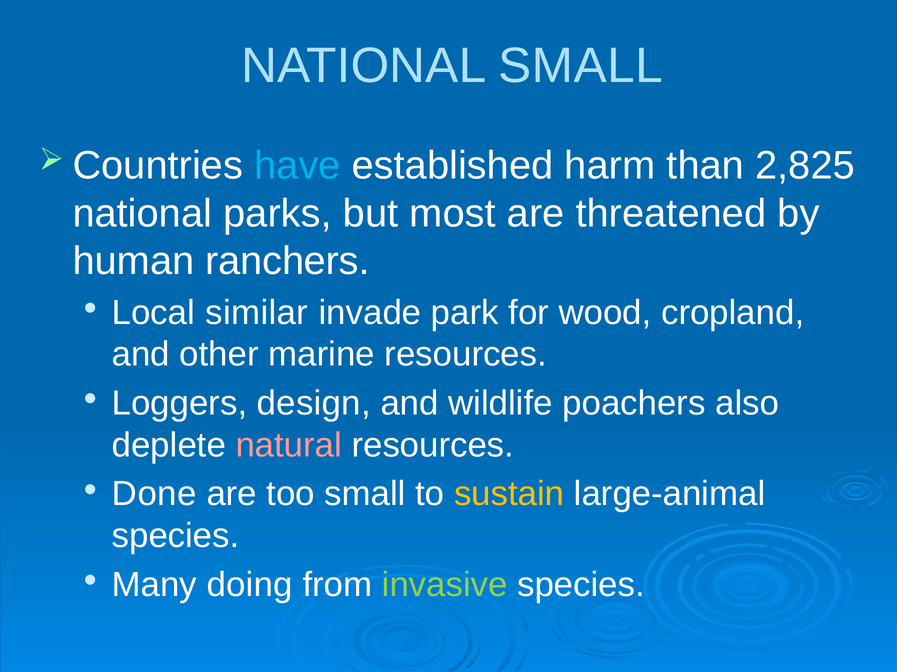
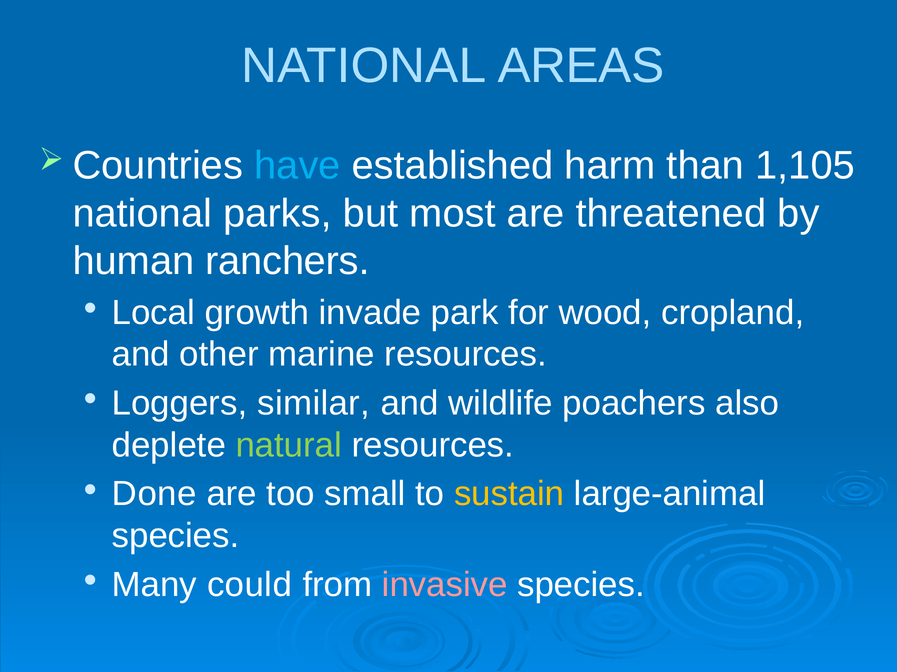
NATIONAL SMALL: SMALL -> AREAS (581, 66)
2,825: 2,825 -> 1,105 (805, 166)
similar: similar -> growth (257, 313)
design: design -> similar (314, 404)
natural colour: pink -> light green (289, 446)
doing: doing -> could (250, 585)
invasive colour: light green -> pink (445, 585)
